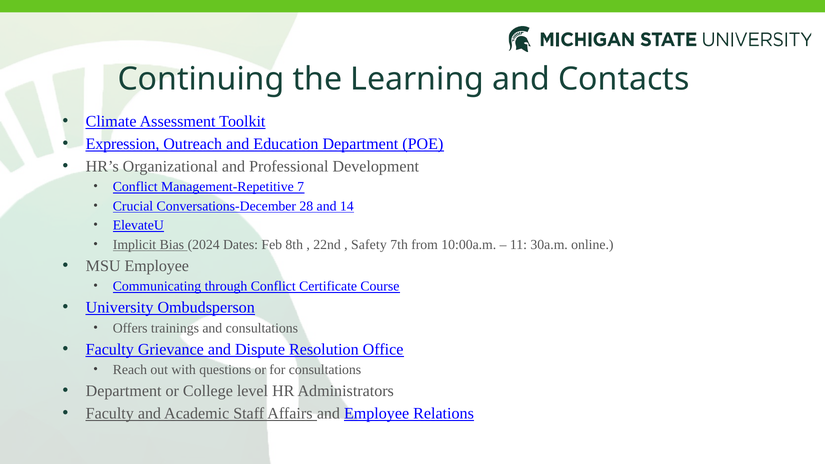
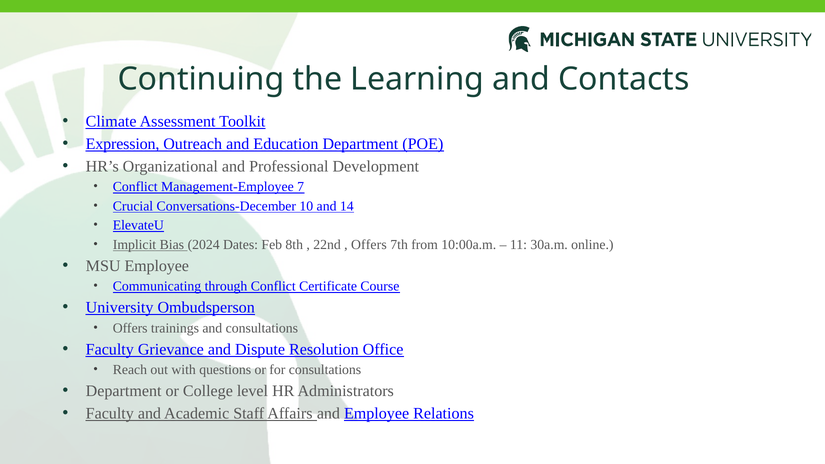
Management-Repetitive: Management-Repetitive -> Management-Employee (227, 187)
28: 28 -> 10 (306, 206)
Safety: Safety -> Offers (369, 245)
